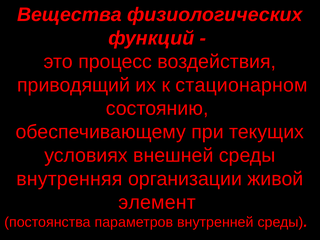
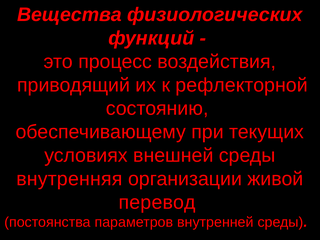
стационарном: стационарном -> рефлекторной (242, 85)
элемент: элемент -> перевод (157, 202)
